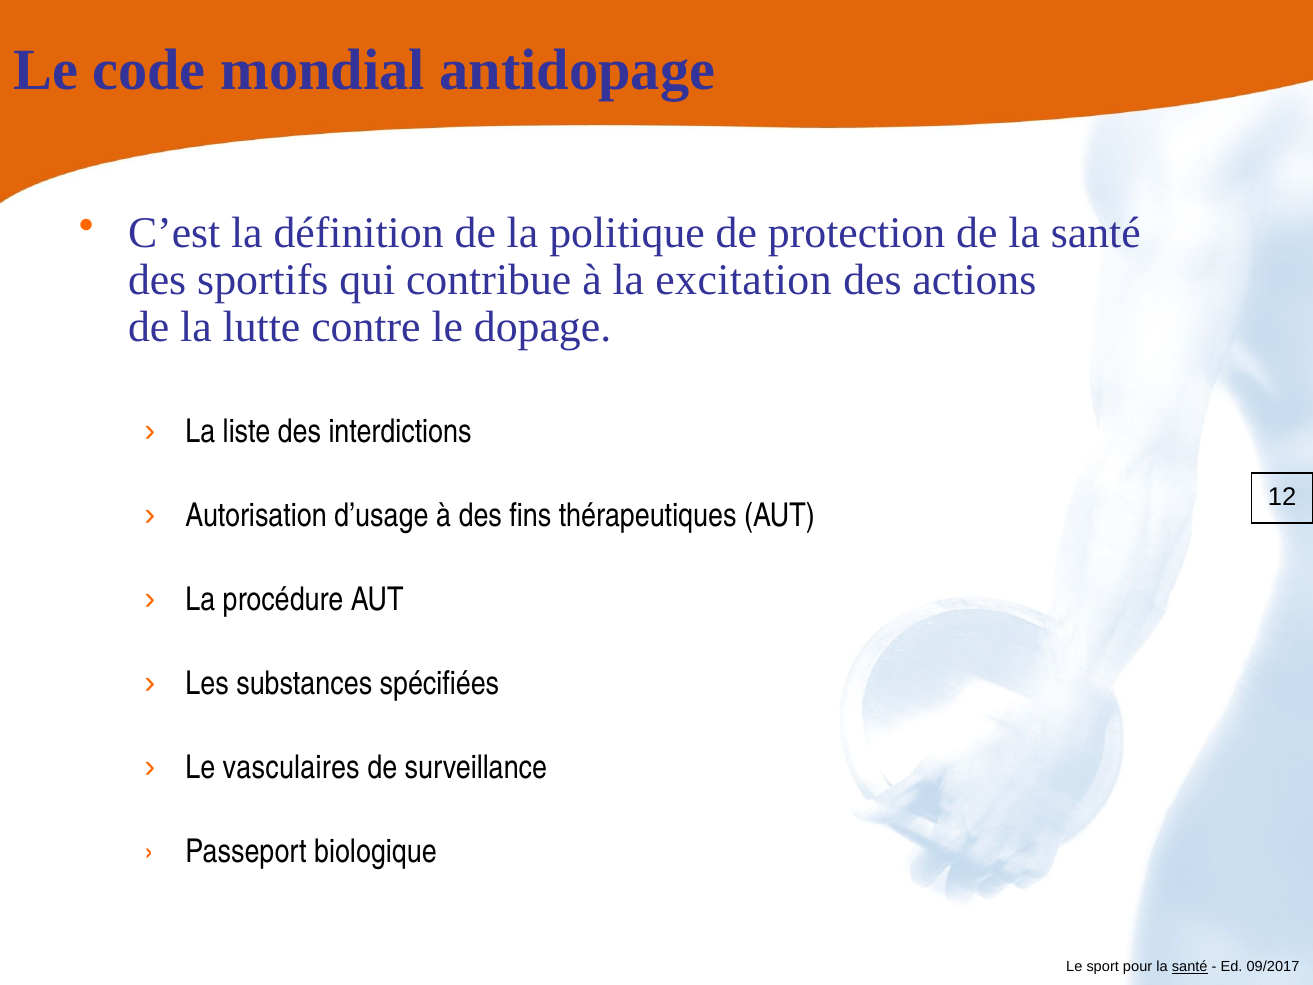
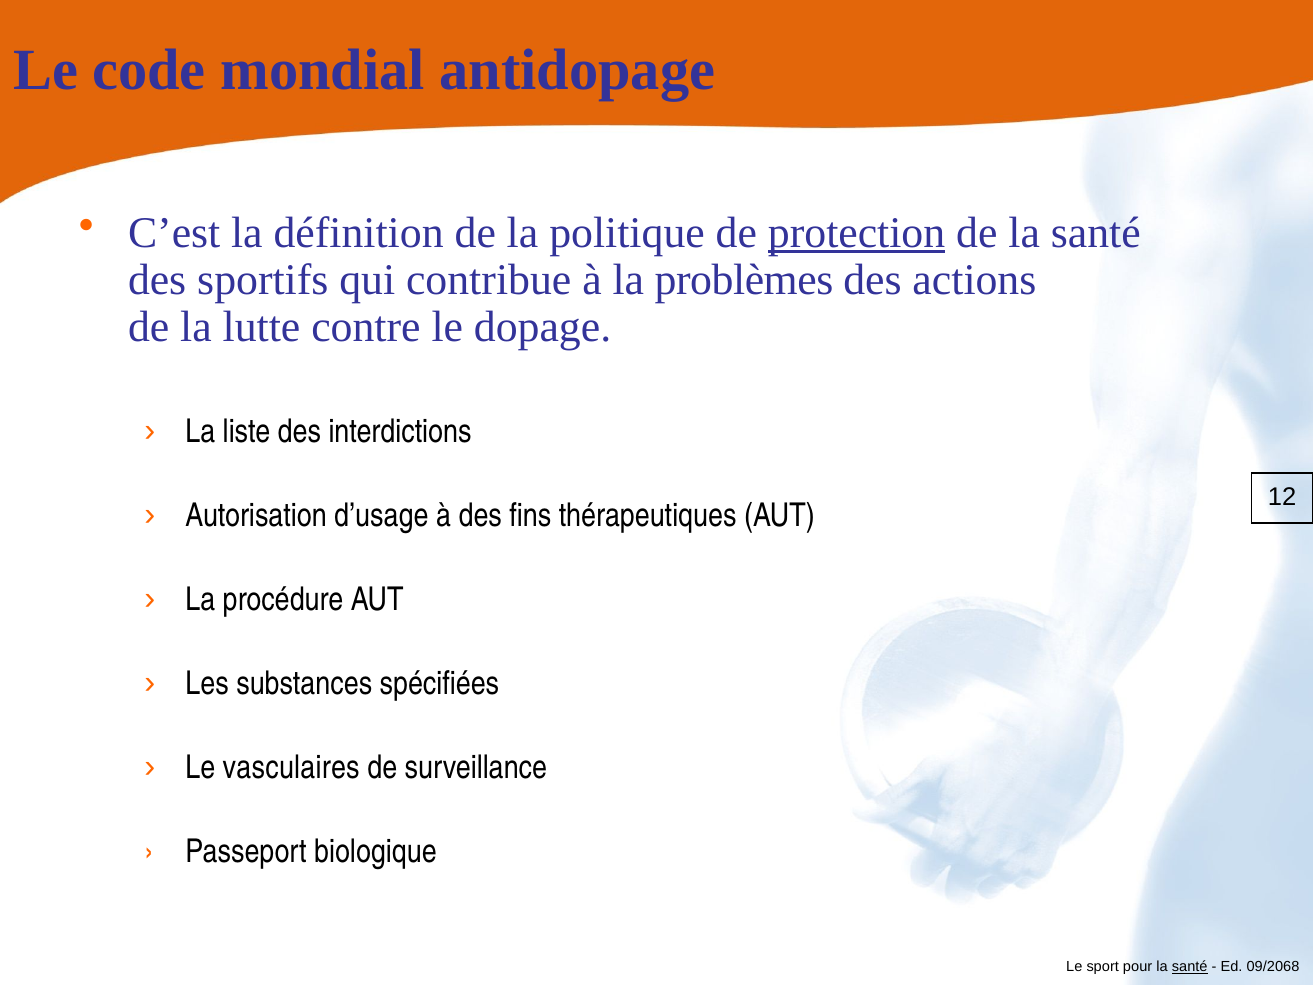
protection underline: none -> present (857, 233)
excitation: excitation -> problèmes (744, 280)
09/2017: 09/2017 -> 09/2068 (1273, 967)
